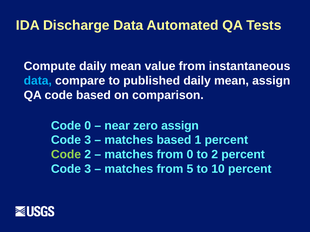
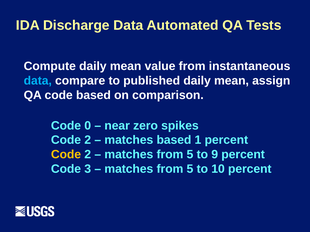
zero assign: assign -> spikes (180, 126)
3: 3 -> 2 (88, 140)
Code colour: light green -> yellow (66, 155)
0: 0 -> 5 (190, 155)
to 2: 2 -> 9 (215, 155)
